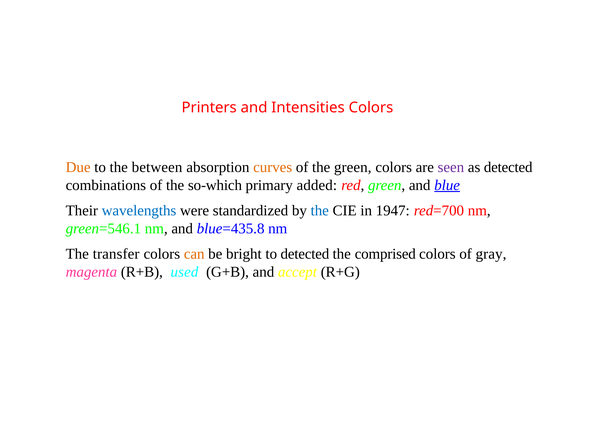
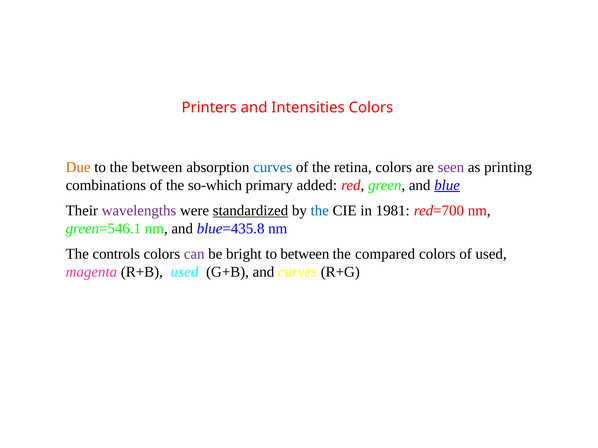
curves colour: orange -> blue (273, 167)
the green: green -> retina (353, 167)
as detected: detected -> printing (508, 167)
wavelengths colour: blue -> purple (139, 211)
standardized underline: none -> present (250, 211)
1947: 1947 -> 1981 (393, 211)
transfer: transfer -> controls (116, 254)
can colour: orange -> purple (194, 254)
to detected: detected -> between (305, 254)
comprised: comprised -> compared (385, 254)
of gray: gray -> used (491, 254)
and accept: accept -> curves (297, 272)
